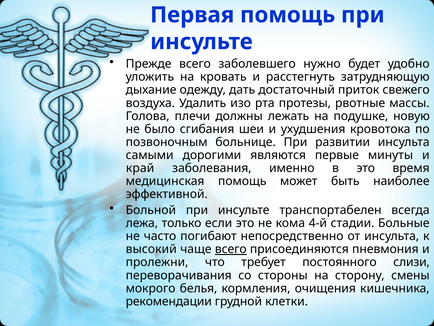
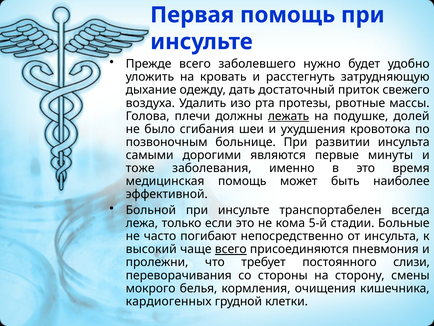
лежать underline: none -> present (289, 116)
новую: новую -> долей (411, 116)
край: край -> тоже (140, 168)
4-й: 4-й -> 5-й (318, 223)
рекомендации: рекомендации -> кардиогенных (169, 301)
